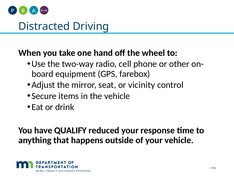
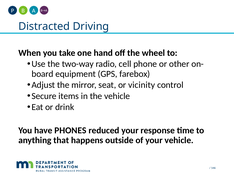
QUALIFY: QUALIFY -> PHONES (70, 130)
